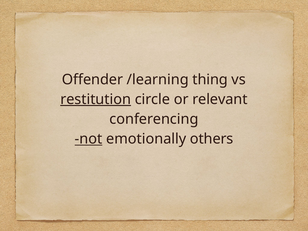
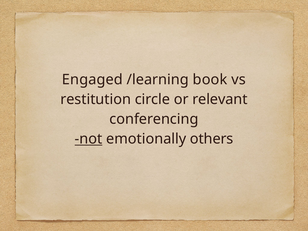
Offender: Offender -> Engaged (92, 79)
thing: thing -> book (210, 79)
restitution underline: present -> none (96, 99)
